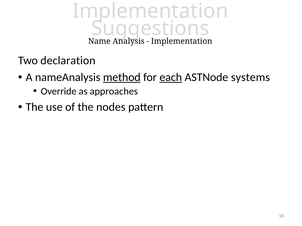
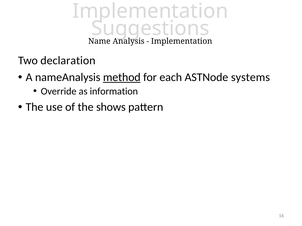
each underline: present -> none (171, 78)
approaches: approaches -> information (114, 91)
nodes: nodes -> shows (111, 107)
